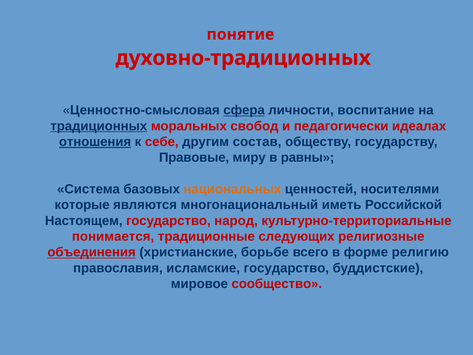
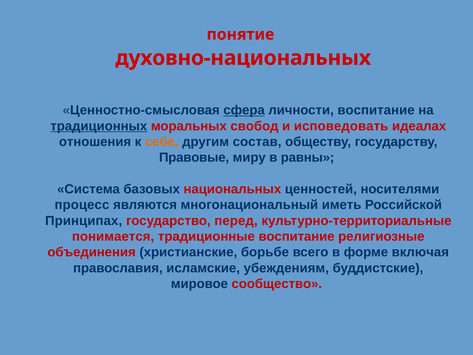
духовно-традиционных: духовно-традиционных -> духовно-национальных (243, 58)
педагогически: педагогически -> исповедовать (341, 126)
отношения underline: present -> none (95, 142)
себе colour: red -> orange (162, 142)
национальных colour: orange -> red (232, 189)
которые: которые -> процесс (82, 205)
Настоящем: Настоящем -> Принципах (84, 221)
народ: народ -> перед (236, 221)
традиционные следующих: следующих -> воспитание (297, 236)
объединения underline: present -> none (92, 252)
религию: религию -> включая (420, 252)
исламские государство: государство -> убеждениям (286, 268)
